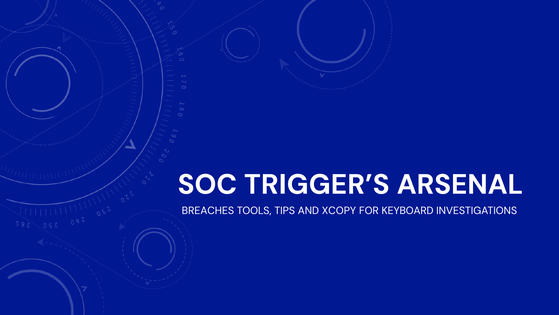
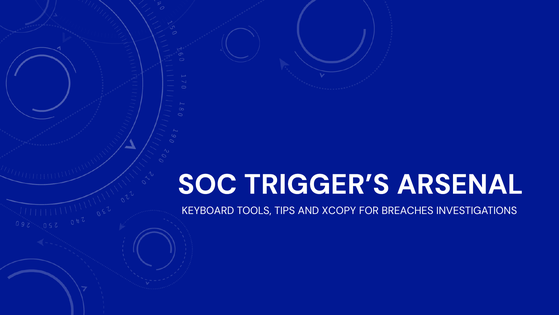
BREACHES: BREACHES -> KEYBOARD (208, 210)
KEYBOARD: KEYBOARD -> BREACHES (408, 210)
